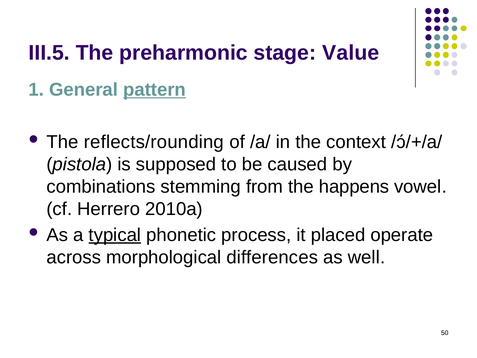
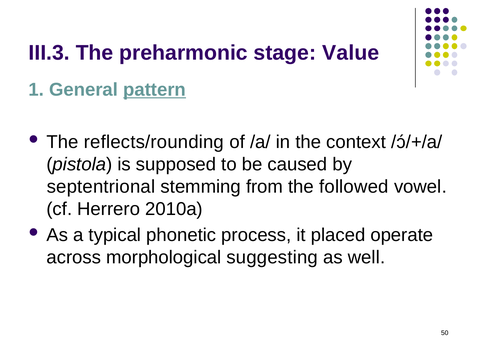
III.5: III.5 -> III.3 (49, 53)
combinations: combinations -> septentrional (101, 187)
happens: happens -> followed (354, 187)
typical underline: present -> none (115, 235)
differences: differences -> suggesting (272, 257)
